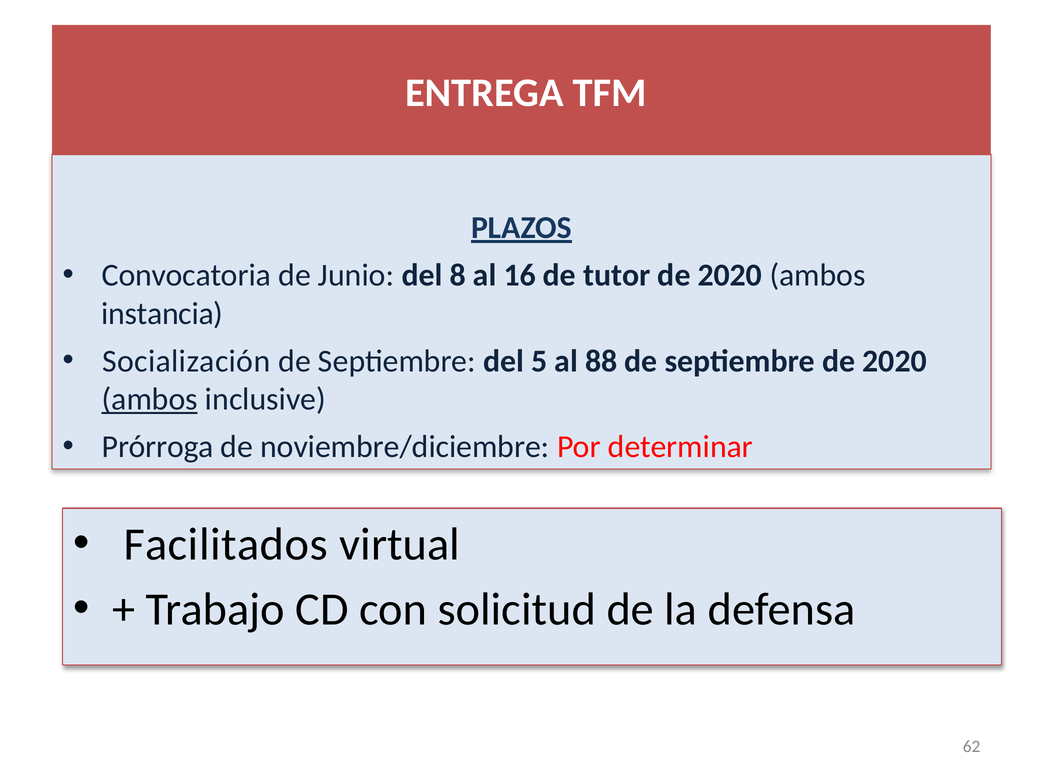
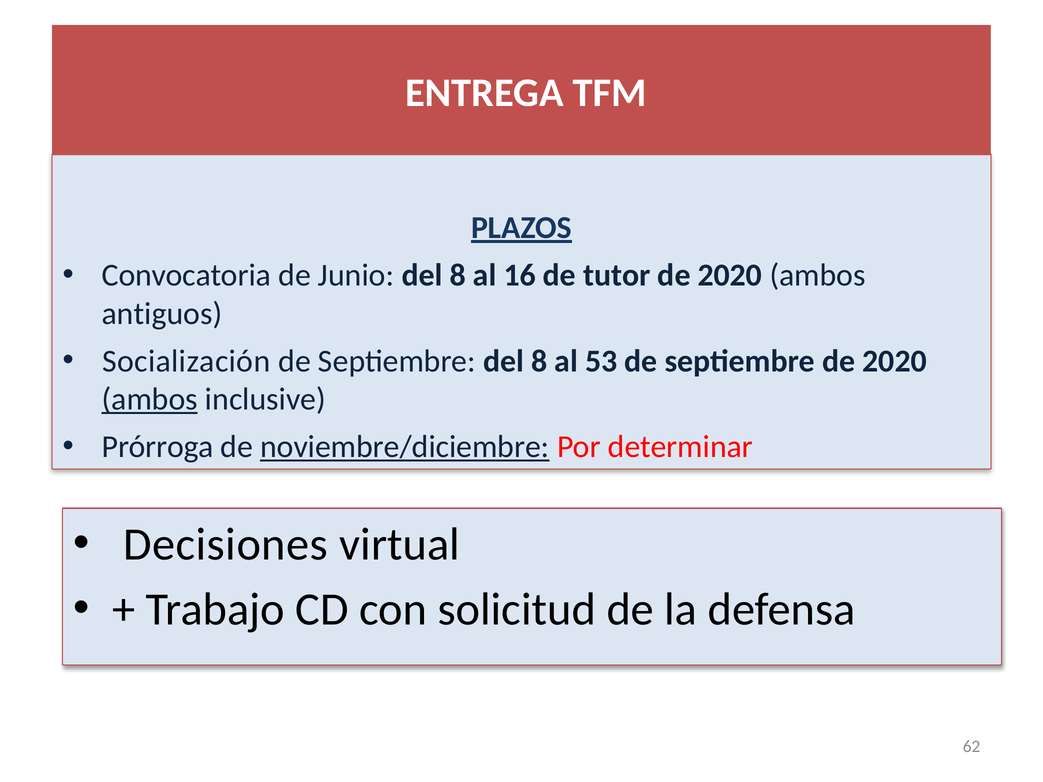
instancia: instancia -> antiguos (162, 314)
Septiembre del 5: 5 -> 8 (539, 361)
88: 88 -> 53 (601, 361)
noviembre/diciembre underline: none -> present (405, 447)
Facilitados: Facilitados -> Decisiones (226, 545)
